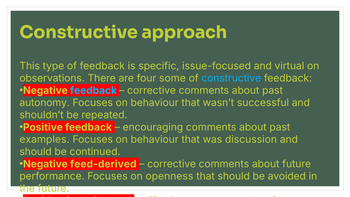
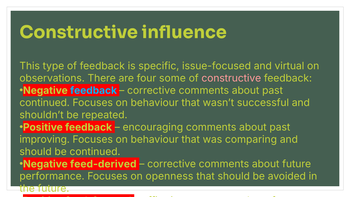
approach: approach -> influence (184, 32)
constructive colour: light blue -> pink (231, 78)
autonomy: autonomy -> continued (45, 103)
examples: examples -> improving (45, 139)
discussion: discussion -> comparing (251, 139)
